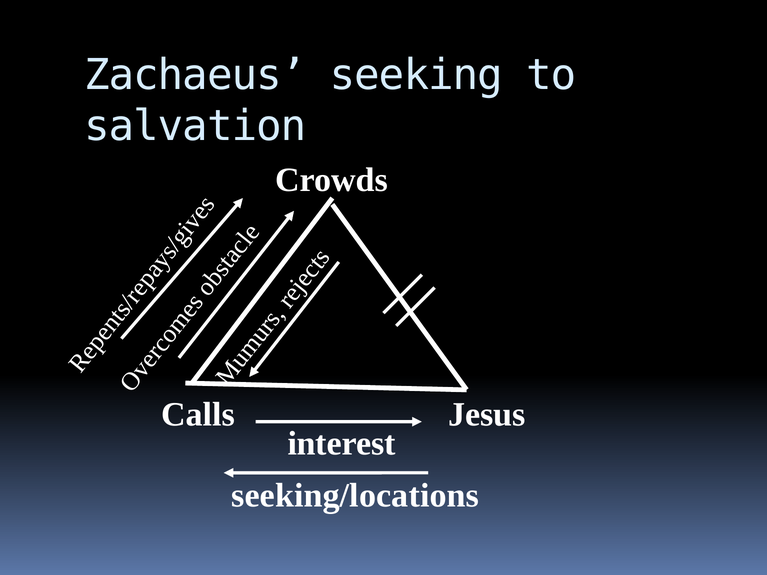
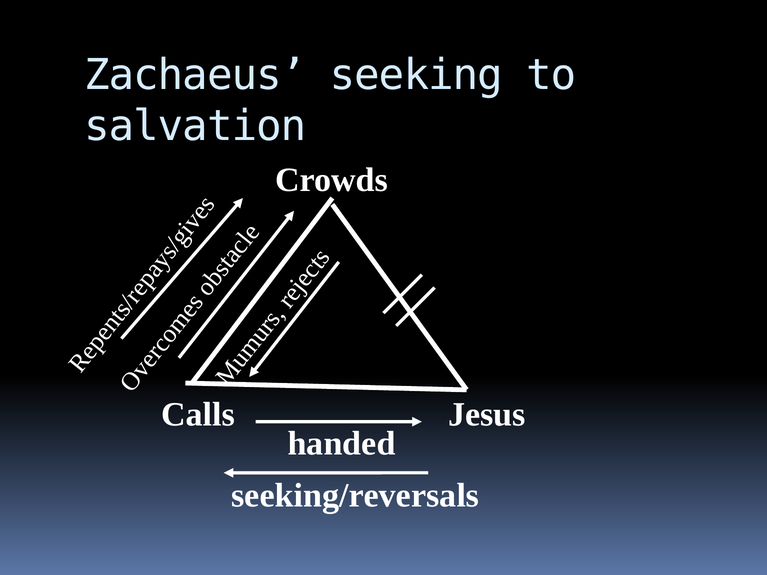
interest: interest -> handed (342, 444)
seeking/locations: seeking/locations -> seeking/reversals (355, 496)
